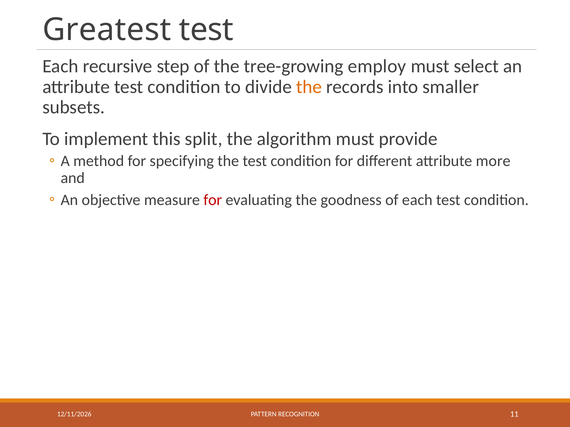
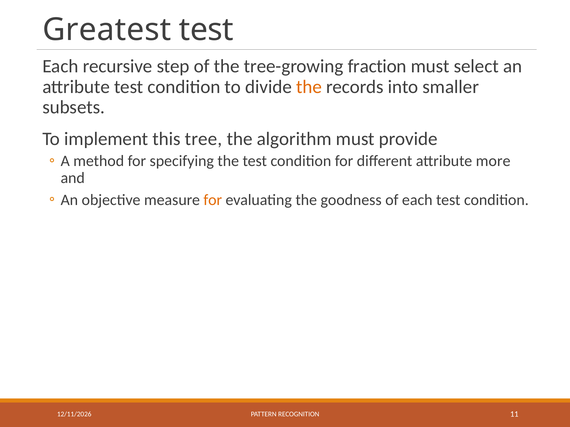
employ: employ -> fraction (377, 66)
split: split -> tree (204, 139)
for colour: red -> orange (213, 200)
